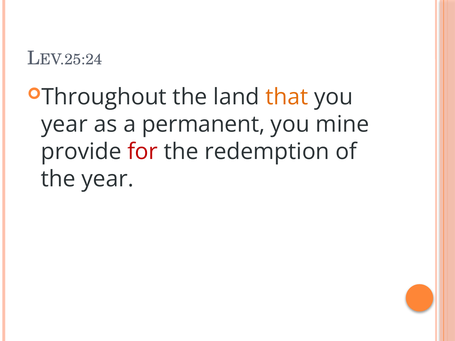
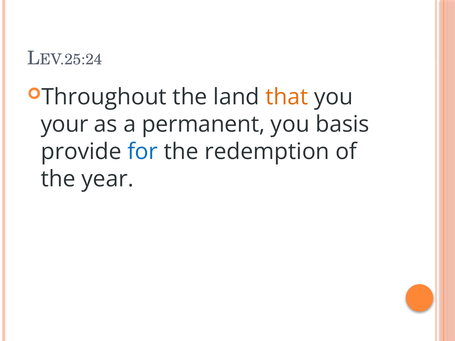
year: year -> your (65, 124)
mine: mine -> basis (342, 124)
for colour: red -> blue (143, 152)
